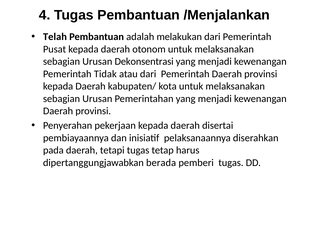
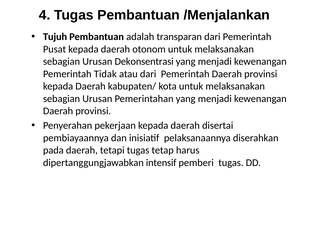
Telah: Telah -> Tujuh (55, 37)
melakukan: melakukan -> transparan (179, 37)
berada: berada -> intensif (161, 162)
